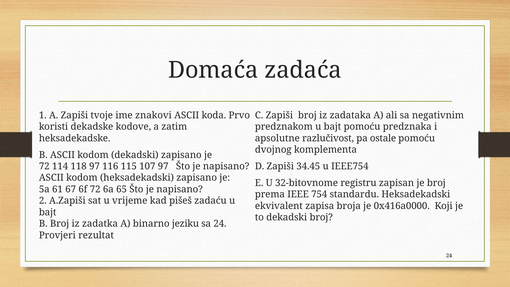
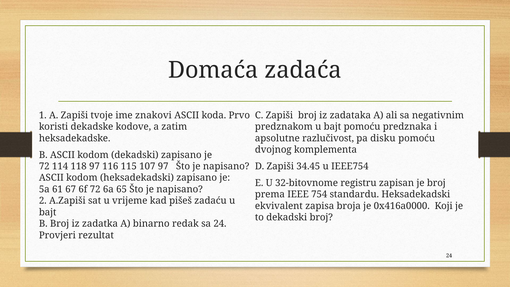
ostale: ostale -> disku (383, 138)
jeziku: jeziku -> redak (185, 224)
